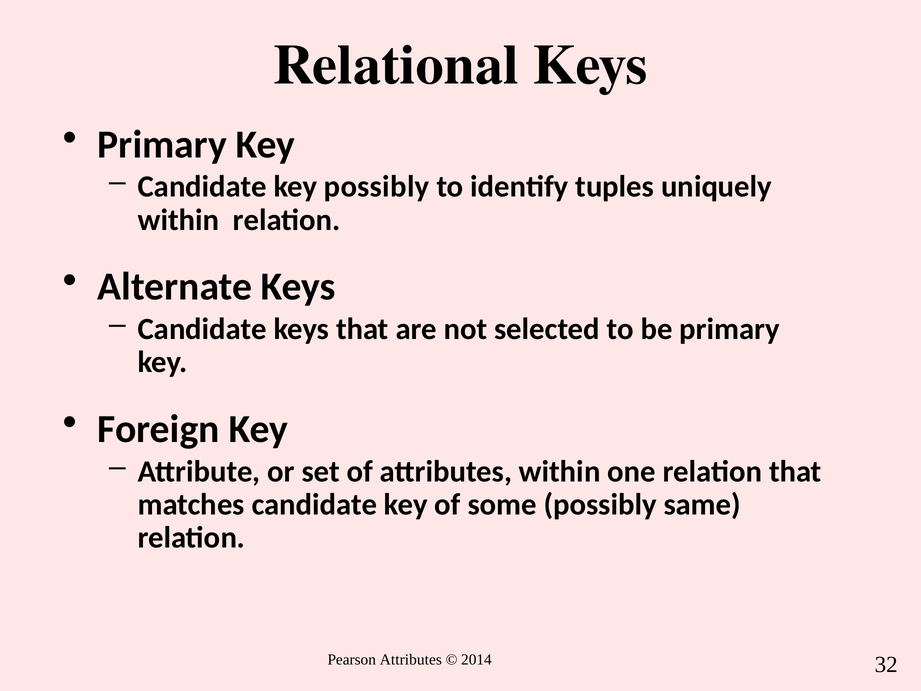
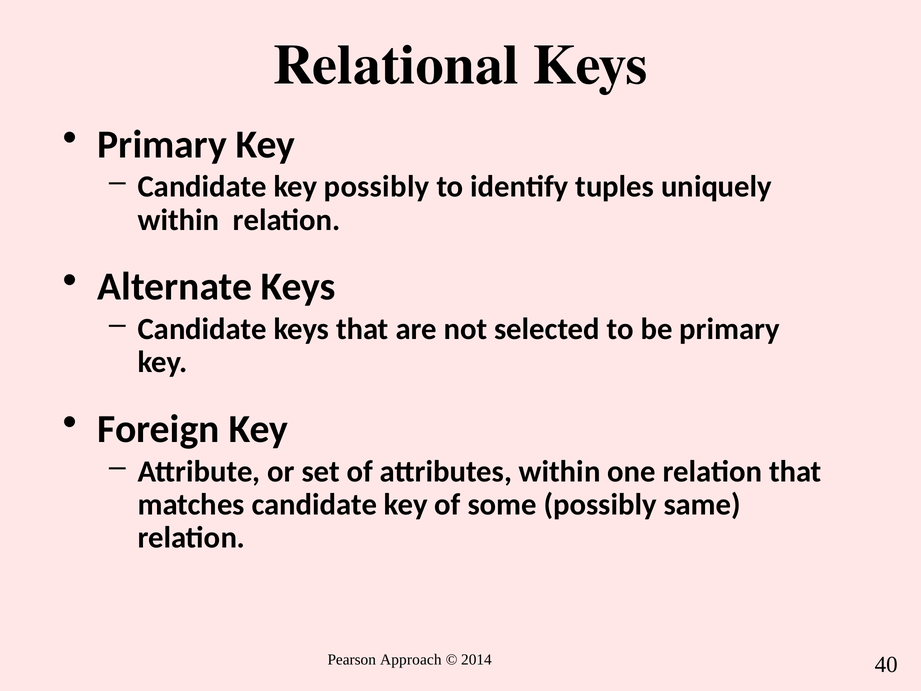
Pearson Attributes: Attributes -> Approach (411, 659)
32: 32 -> 40 (886, 664)
